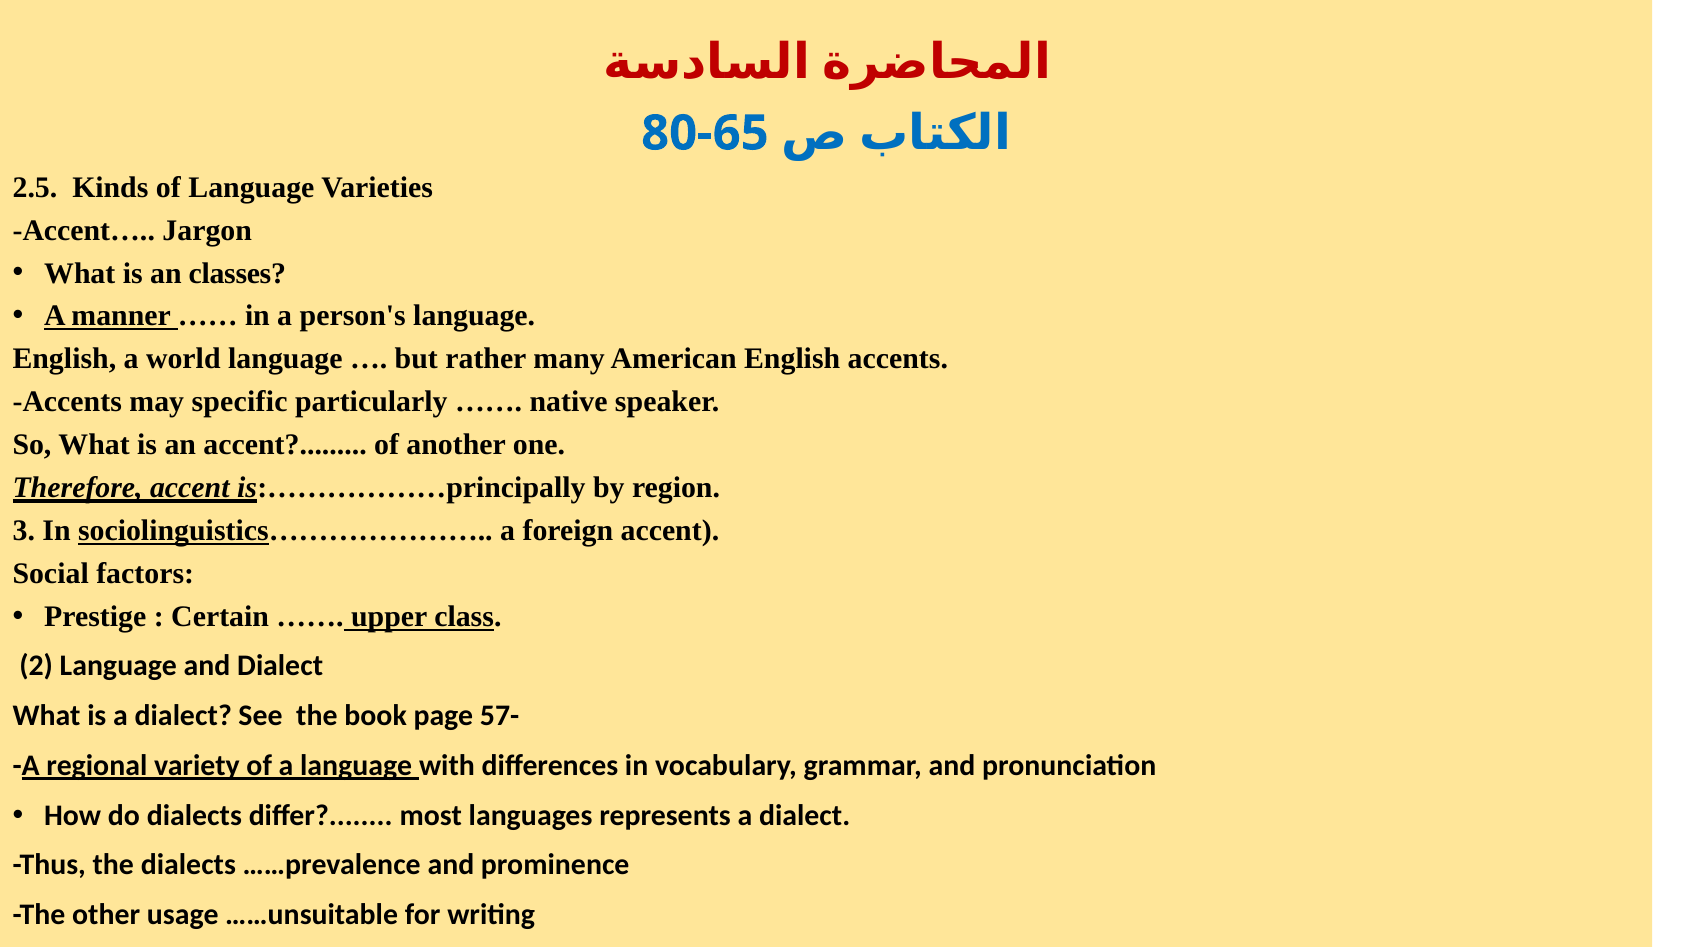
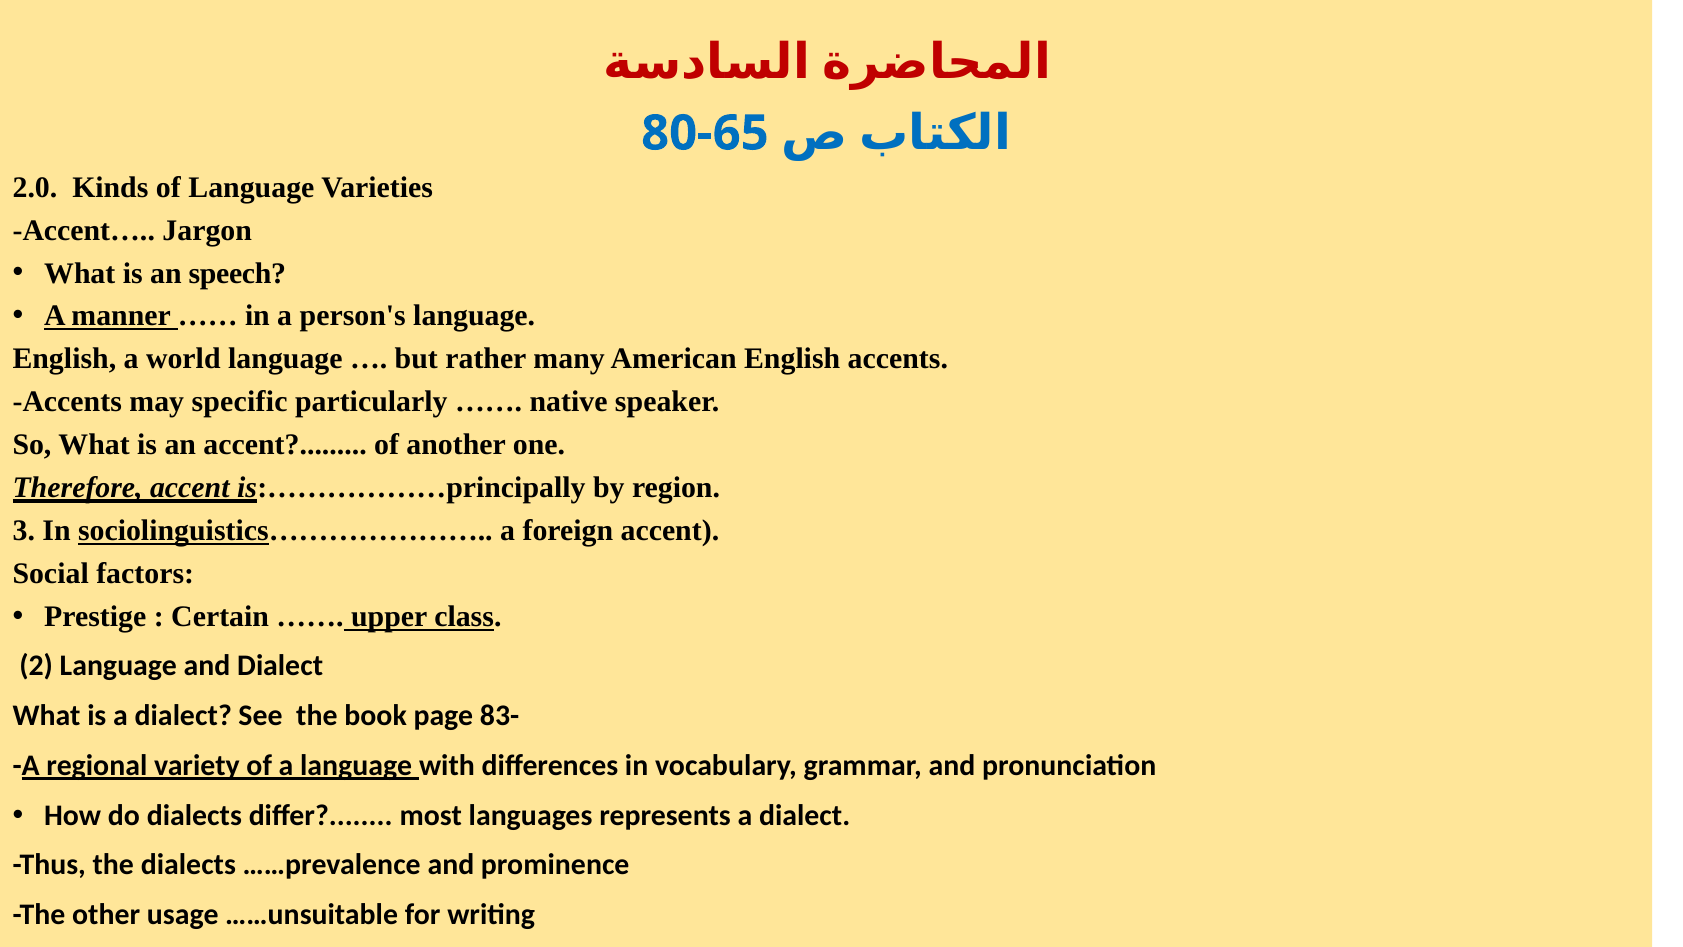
2.5: 2.5 -> 2.0 (35, 187)
classes: classes -> speech (237, 273)
57-: 57- -> 83- (500, 716)
